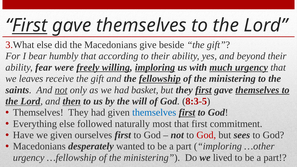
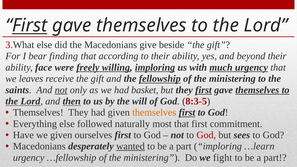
humbly: humbly -> finding (64, 56)
fear: fear -> face (44, 67)
themselves colour: blue -> orange (154, 113)
wanted underline: none -> present (130, 146)
…other: …other -> …learn (259, 146)
lived: lived -> fight (223, 158)
